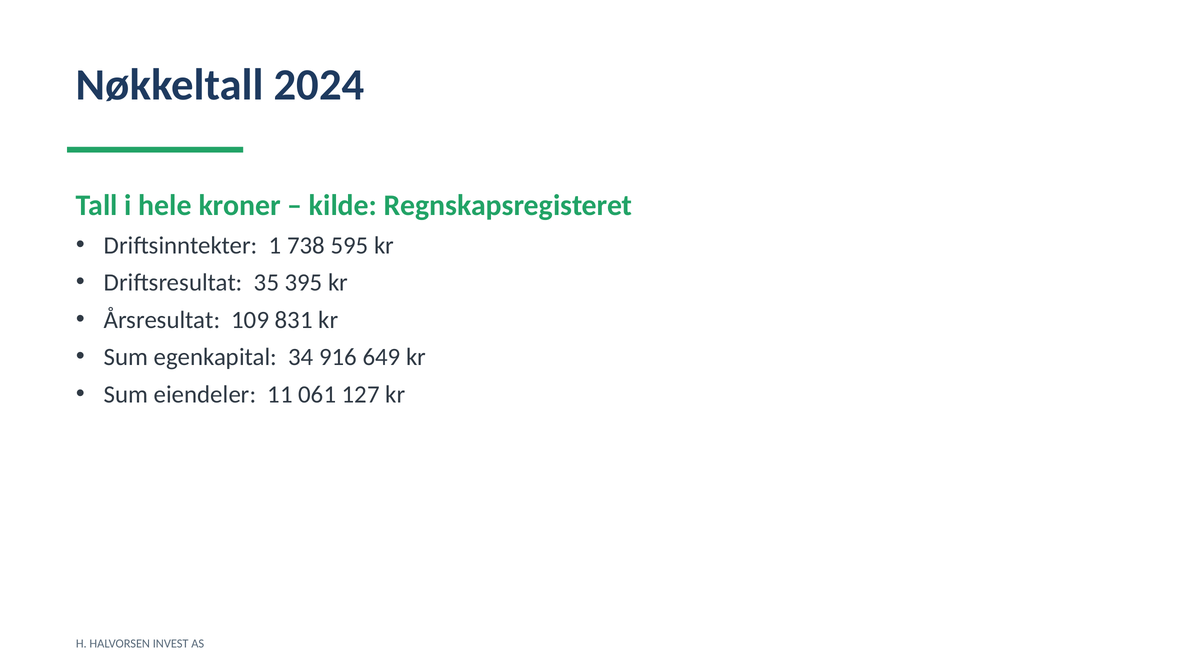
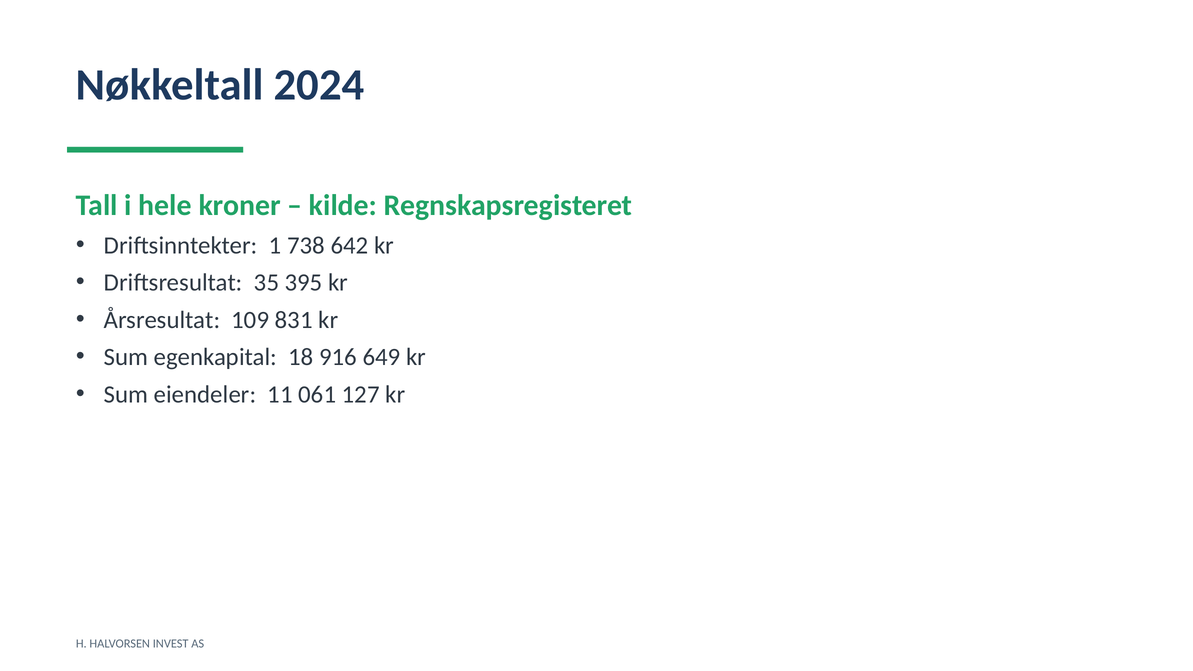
595: 595 -> 642 (349, 245)
34: 34 -> 18 (301, 357)
